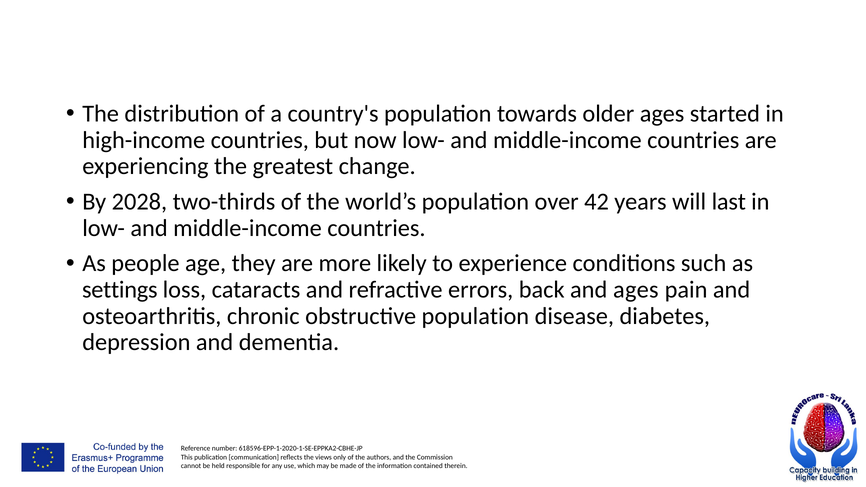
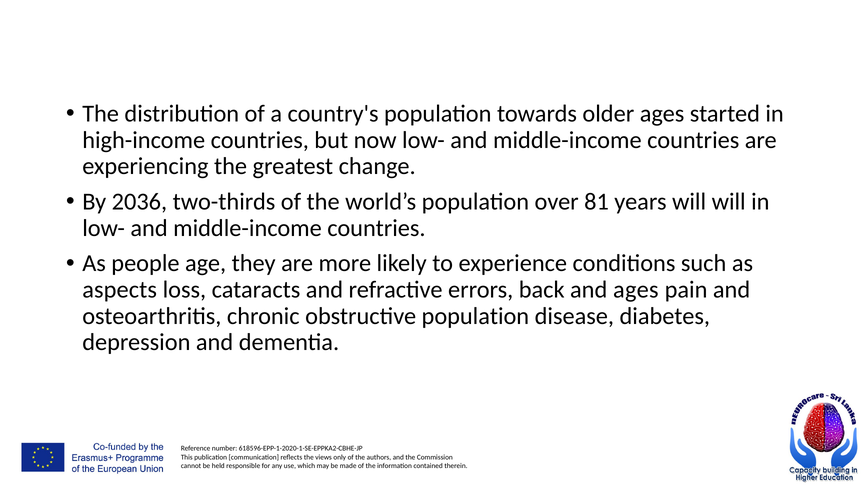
2028: 2028 -> 2036 (139, 202)
42: 42 -> 81 (597, 202)
will last: last -> will (729, 202)
settings: settings -> aspects (120, 290)
